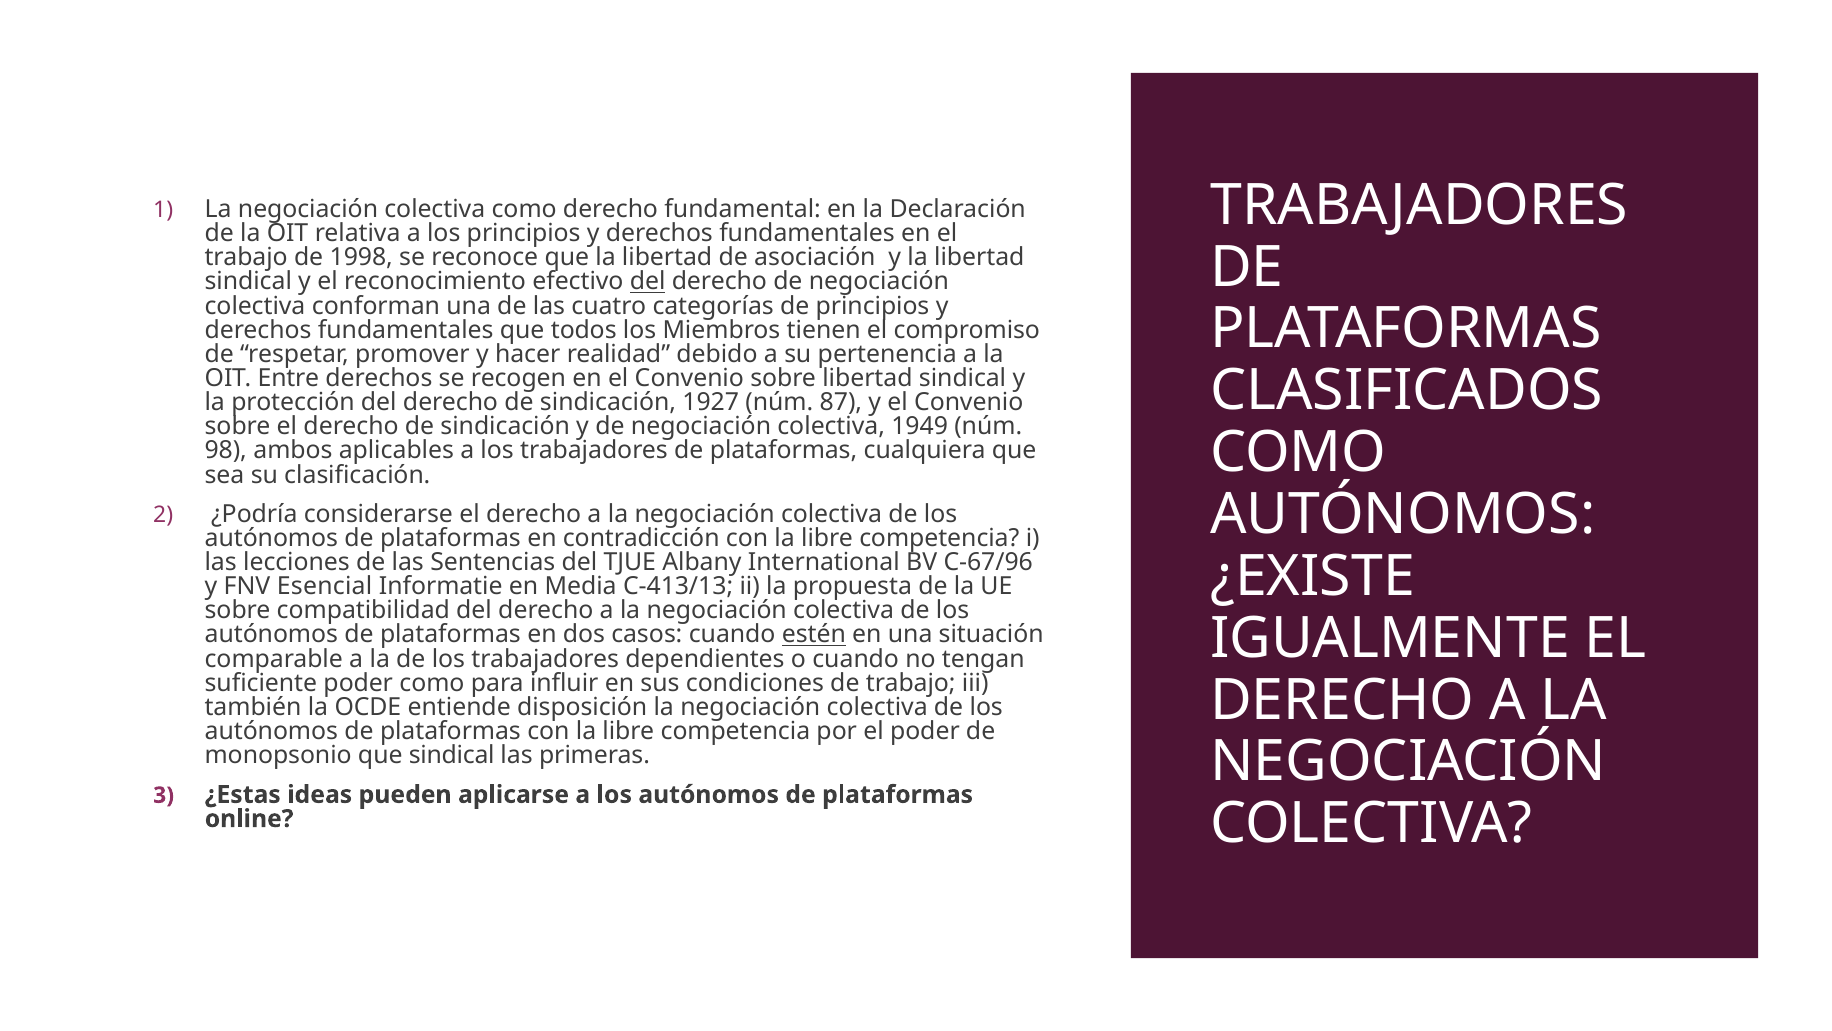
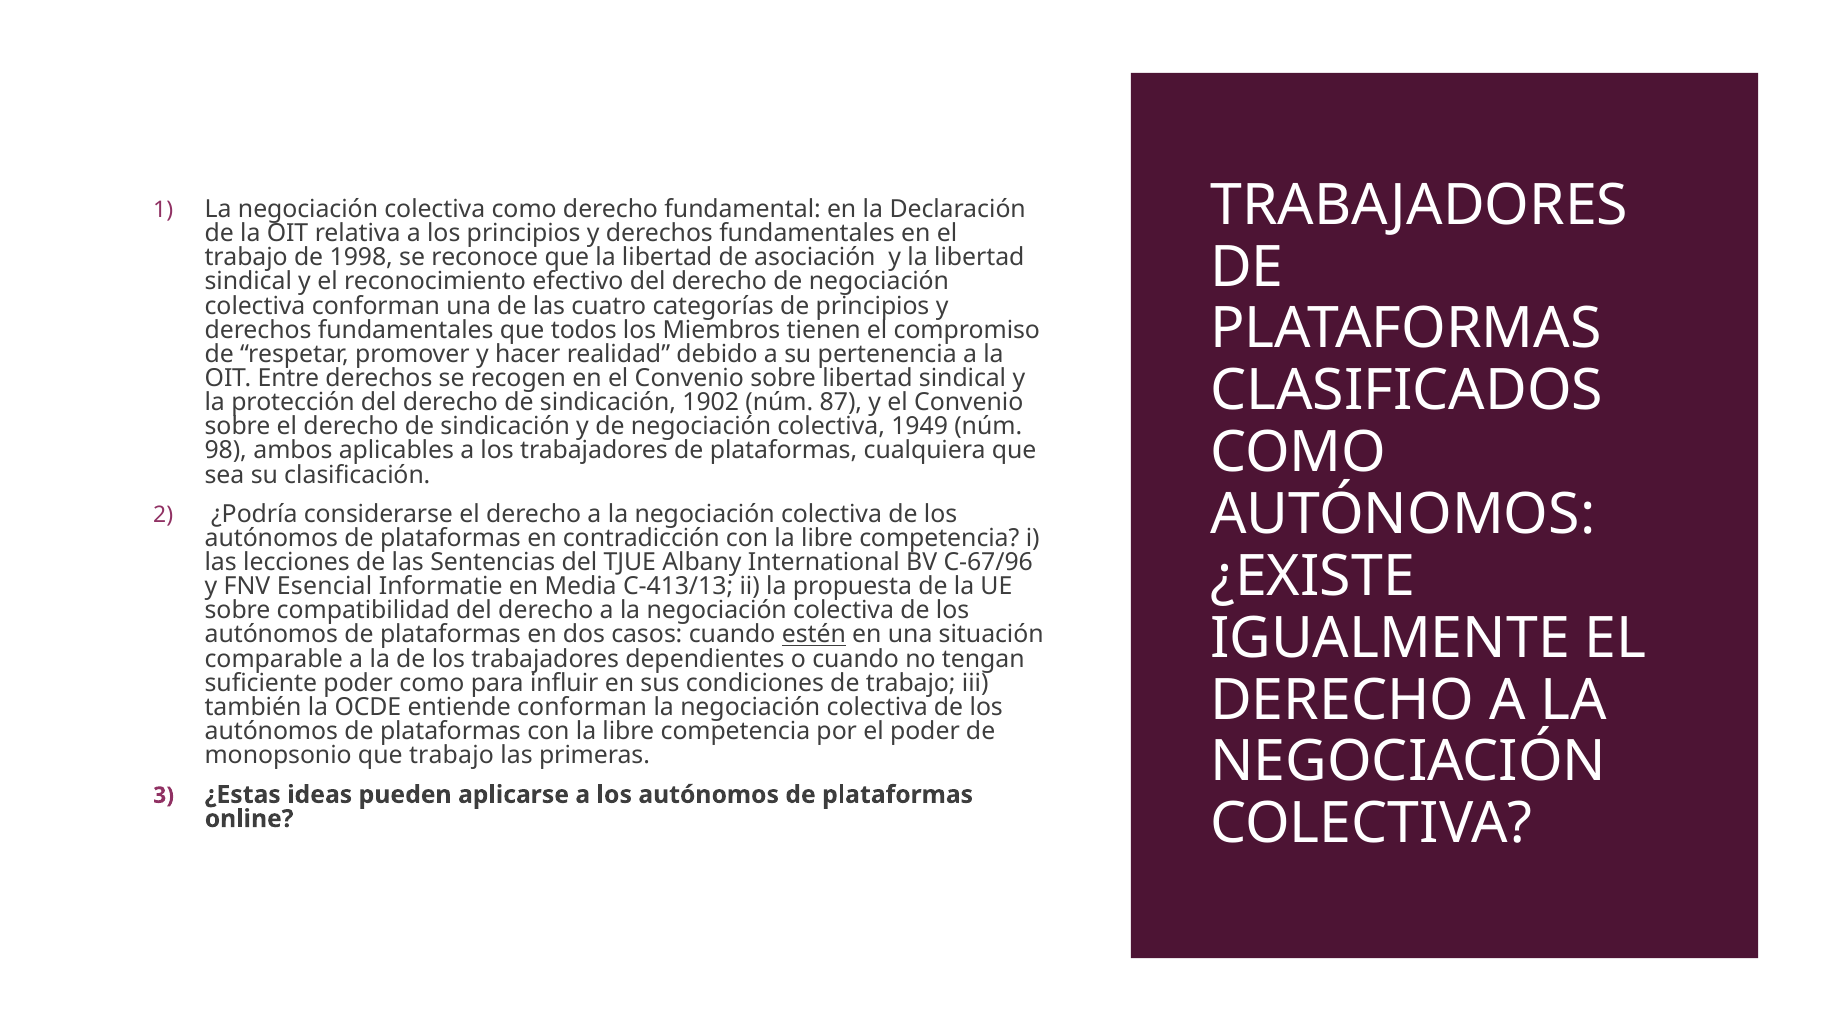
del underline: present -> none (648, 282)
1927: 1927 -> 1902 (711, 402)
entiende disposición: disposición -> conforman (582, 707)
que sindical: sindical -> trabajo (451, 755)
